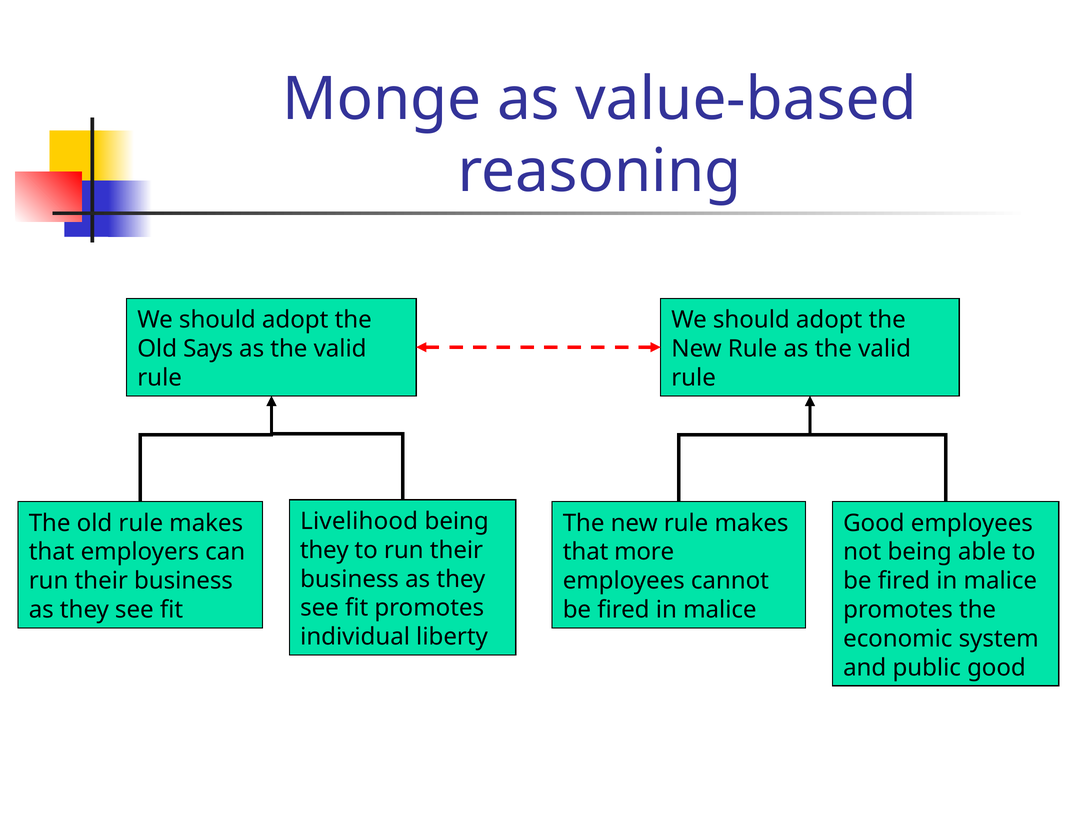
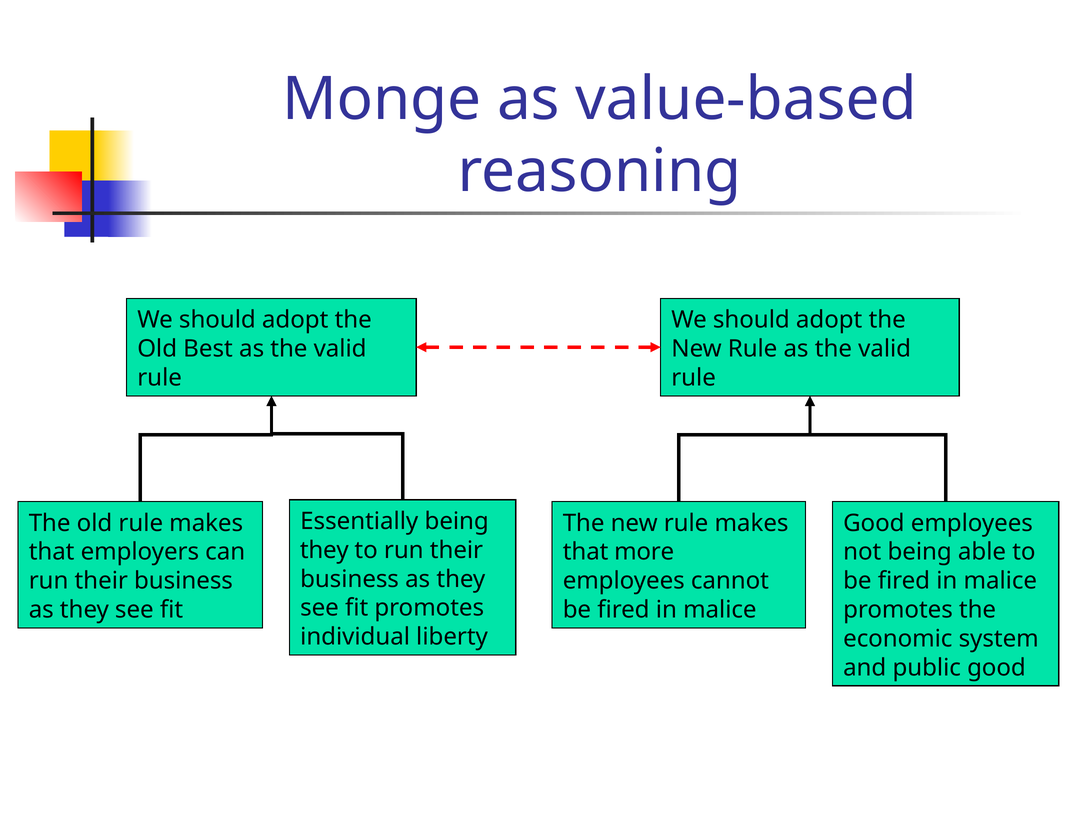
Says: Says -> Best (208, 349)
Livelihood: Livelihood -> Essentially (359, 522)
